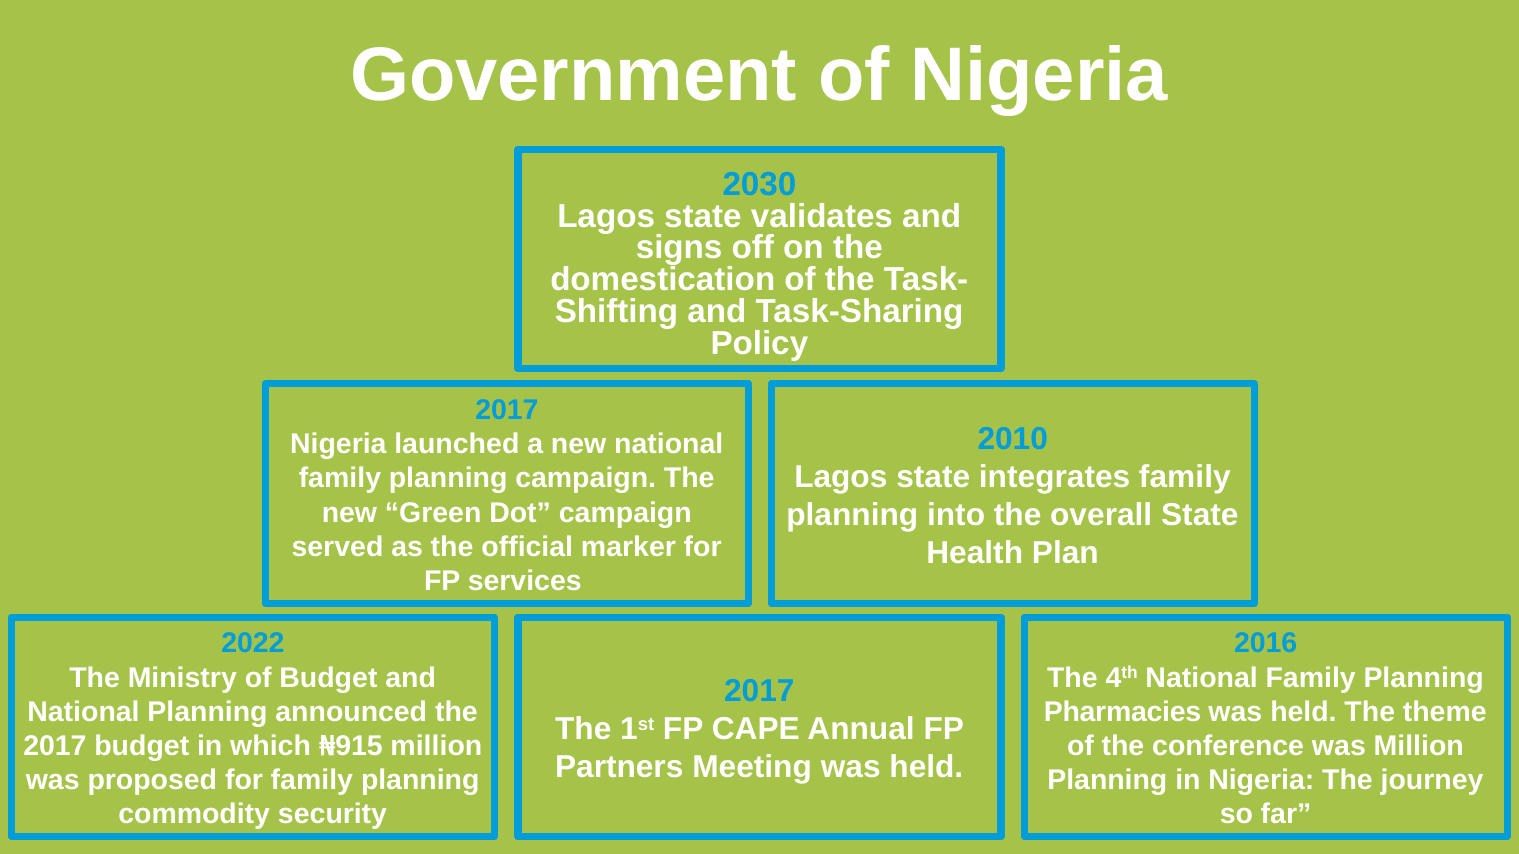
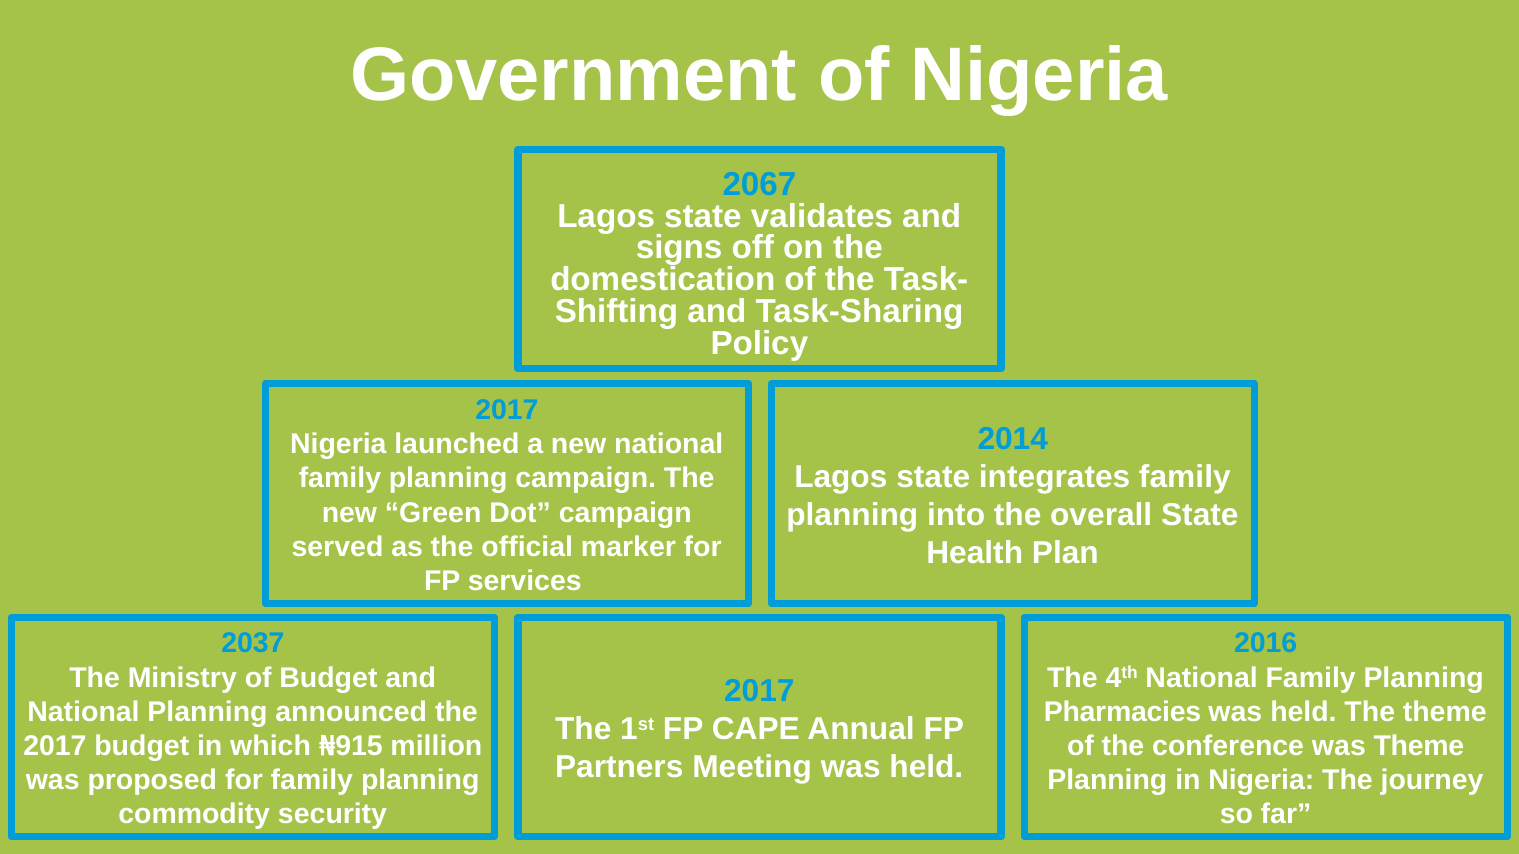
2030: 2030 -> 2067 (759, 184)
2010: 2010 -> 2014 (1013, 439)
2022: 2022 -> 2037 (253, 644)
was Million: Million -> Theme (1419, 746)
